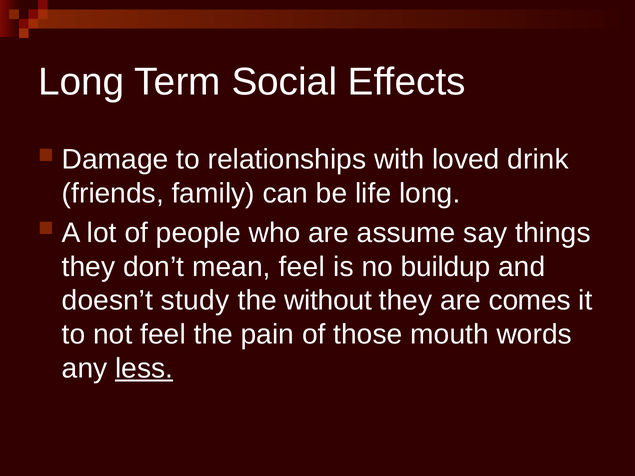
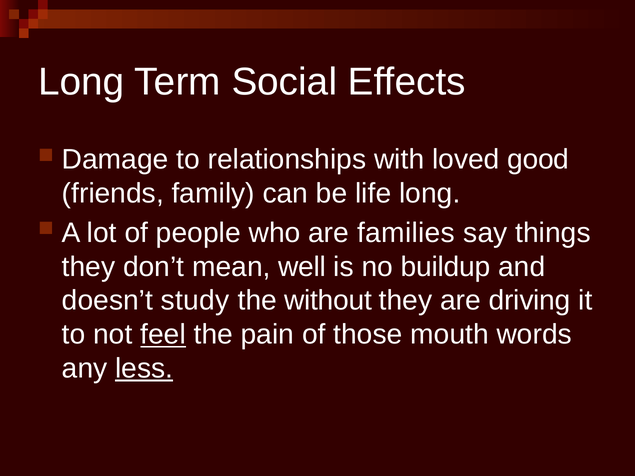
drink: drink -> good (538, 160)
assume: assume -> families (406, 233)
mean feel: feel -> well (302, 267)
comes: comes -> driving (530, 301)
feel underline: none -> present (163, 335)
